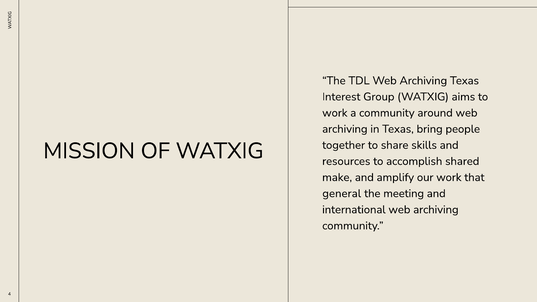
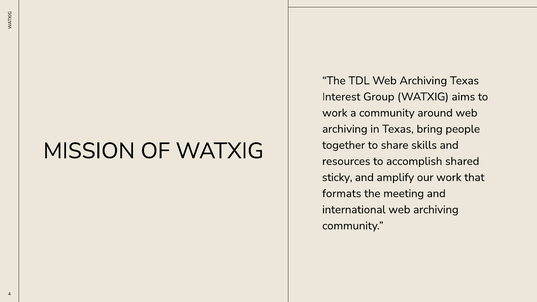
make: make -> sticky (337, 177)
general: general -> formats (342, 193)
